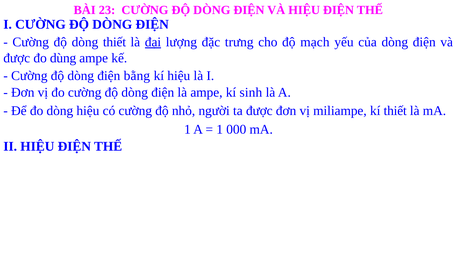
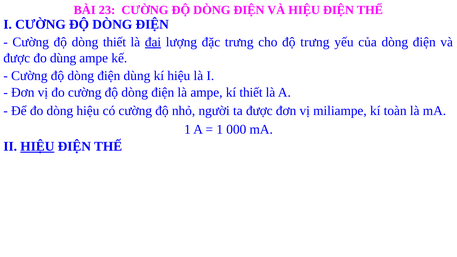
độ mạch: mạch -> trưng (315, 42)
điện bằng: bằng -> dùng (137, 76)
kí sinh: sinh -> thiết (251, 92)
kí thiết: thiết -> toàn (395, 111)
HIỆU underline: none -> present (37, 146)
